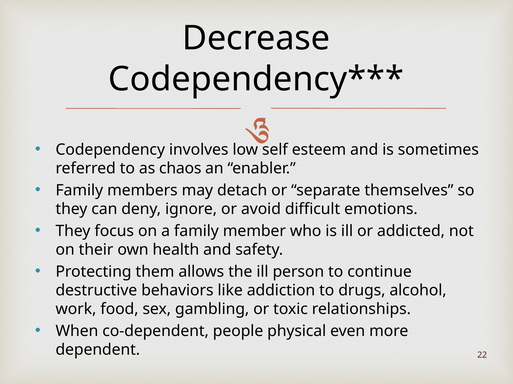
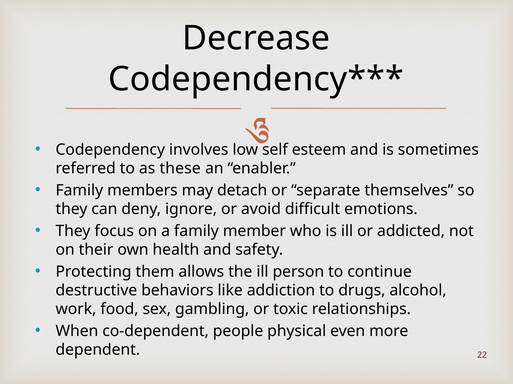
chaos: chaos -> these (180, 169)
